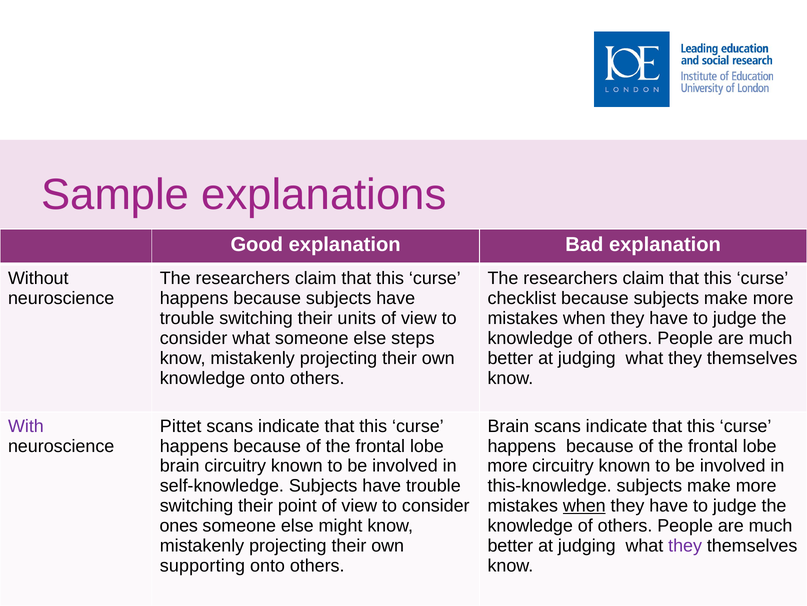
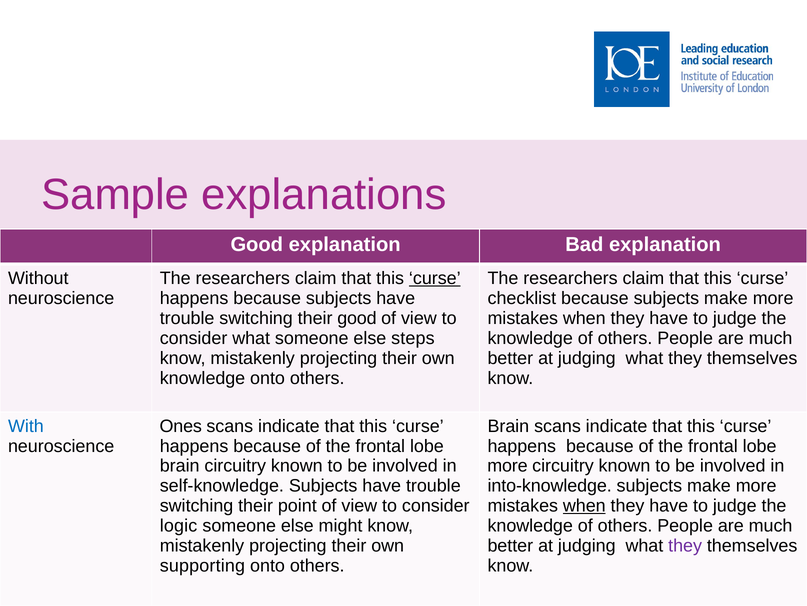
curse underline: none -> present (435, 278)
their units: units -> good (357, 318)
With colour: purple -> blue (26, 426)
Pittet: Pittet -> Ones (181, 426)
this-knowledge: this-knowledge -> into-knowledge (550, 485)
ones: ones -> logic (179, 525)
